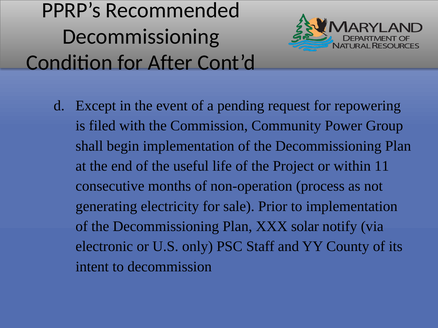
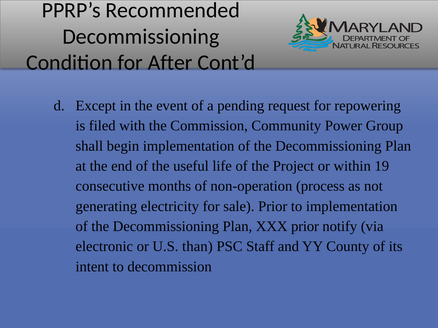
11: 11 -> 19 (382, 166)
XXX solar: solar -> prior (305, 227)
only: only -> than (197, 247)
